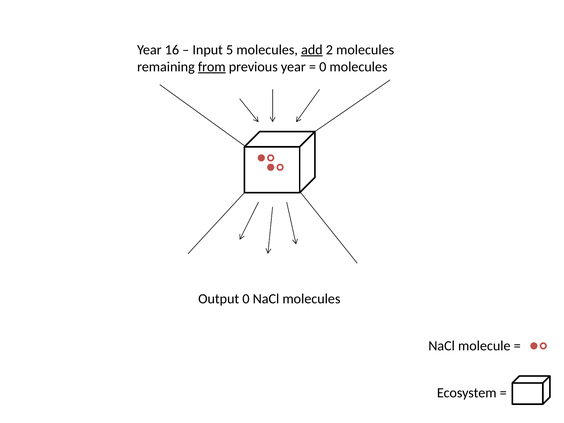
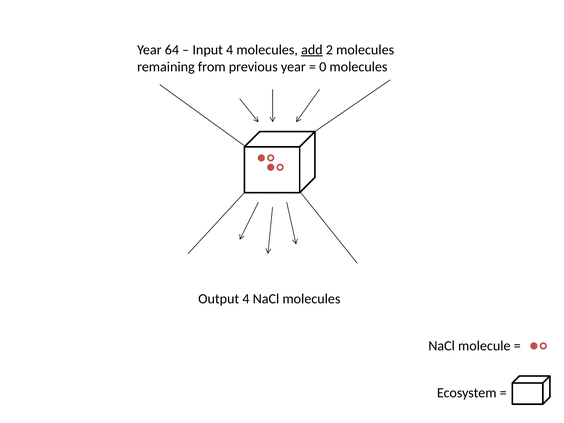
16: 16 -> 64 (172, 50)
Input 5: 5 -> 4 (230, 50)
from underline: present -> none (212, 67)
Output 0: 0 -> 4 (246, 299)
